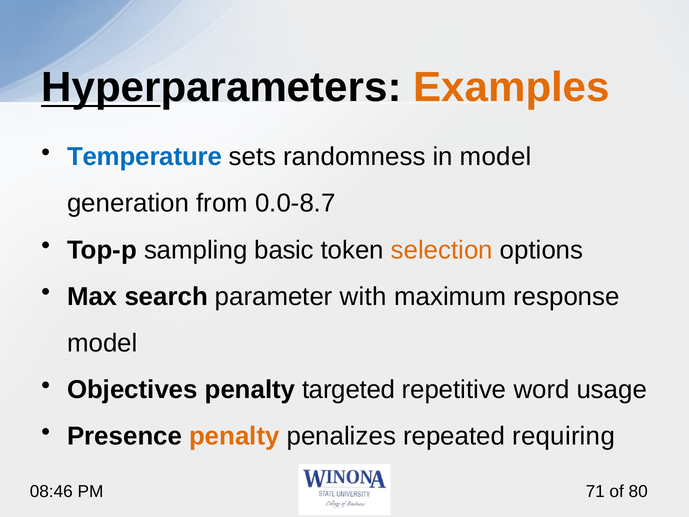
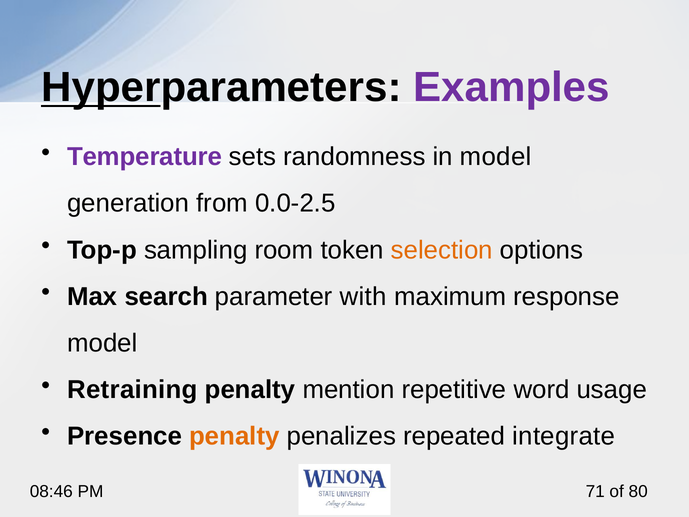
Examples colour: orange -> purple (512, 87)
Temperature colour: blue -> purple (145, 157)
0.0-8.7: 0.0-8.7 -> 0.0-2.5 (295, 203)
basic: basic -> room (284, 250)
Objectives: Objectives -> Retraining (132, 390)
targeted: targeted -> mention (348, 390)
requiring: requiring -> integrate (564, 436)
